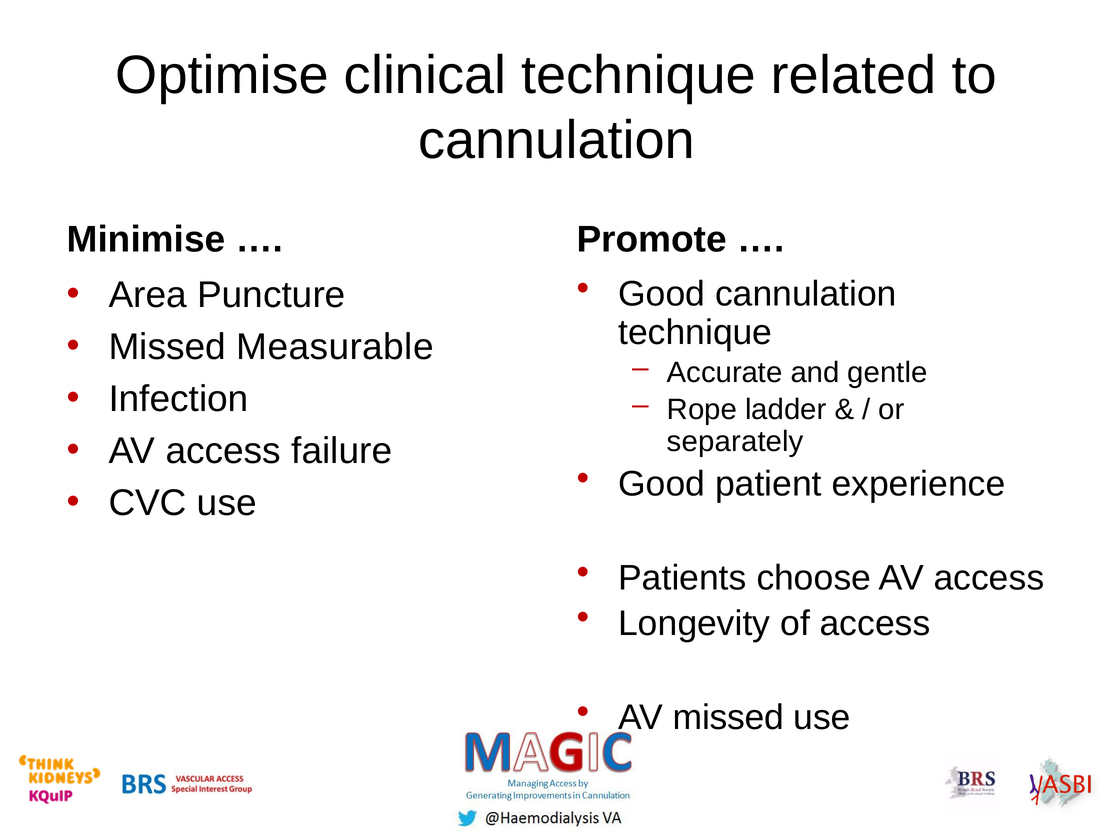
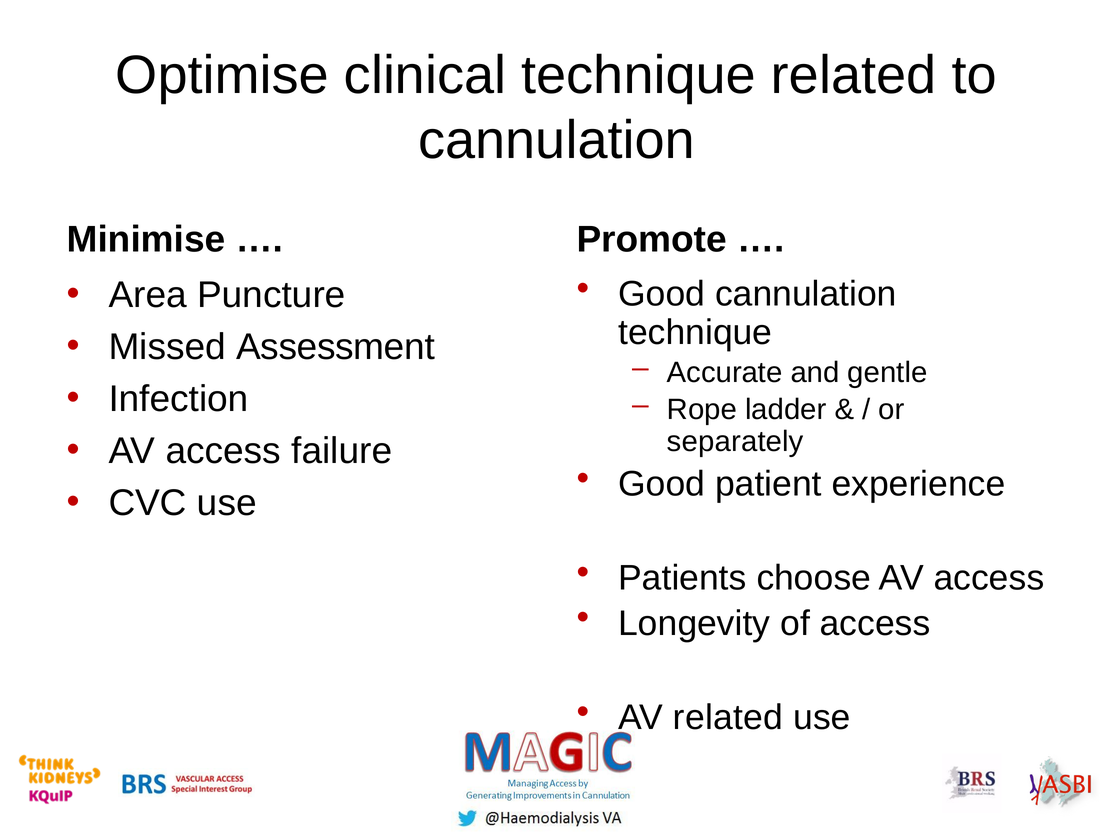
Measurable: Measurable -> Assessment (335, 347)
AV missed: missed -> related (728, 717)
